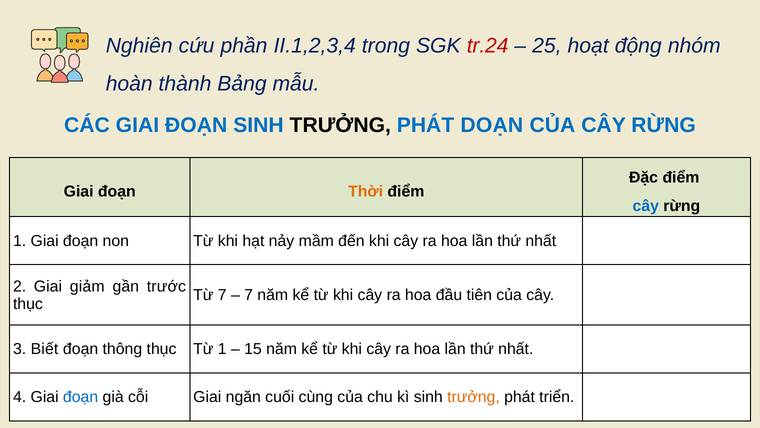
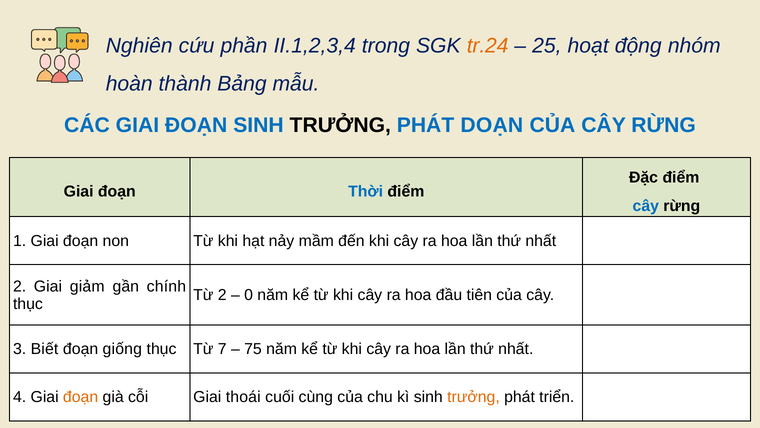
tr.24 colour: red -> orange (488, 46)
Thời colour: orange -> blue (366, 192)
trước: trước -> chính (166, 286)
Từ 7: 7 -> 2 (222, 295)
7: 7 -> 0 (249, 295)
thông: thông -> giống (122, 349)
Từ 1: 1 -> 7 (222, 349)
15: 15 -> 75 (253, 349)
đoạn colour: blue -> orange (81, 397)
ngăn: ngăn -> thoái (243, 397)
